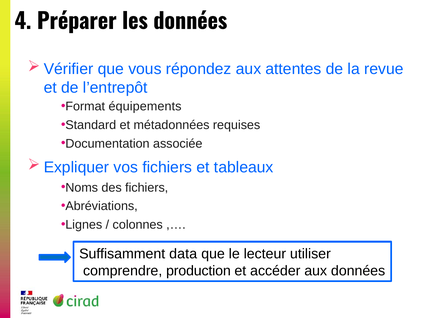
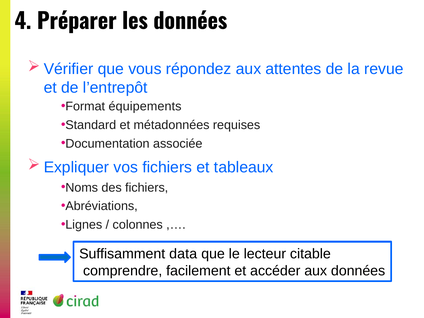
utiliser: utiliser -> citable (310, 254)
production: production -> facilement (198, 271)
